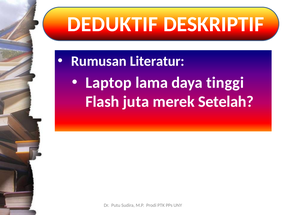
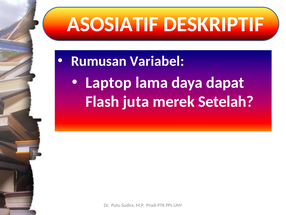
DEDUKTIF: DEDUKTIF -> ASOSIATIF (113, 24)
Literatur: Literatur -> Variabel (157, 61)
tinggi: tinggi -> dapat (225, 82)
